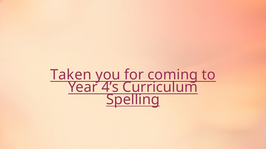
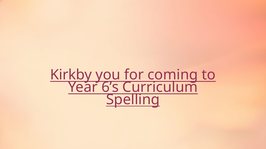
Taken: Taken -> Kirkby (71, 75)
4’s: 4’s -> 6’s (110, 88)
